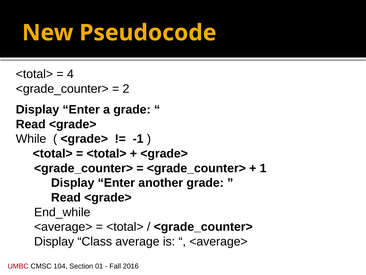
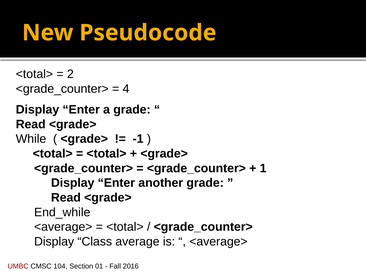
4: 4 -> 2 (70, 74)
2: 2 -> 4 (126, 89)
